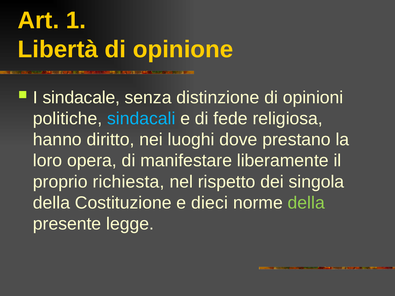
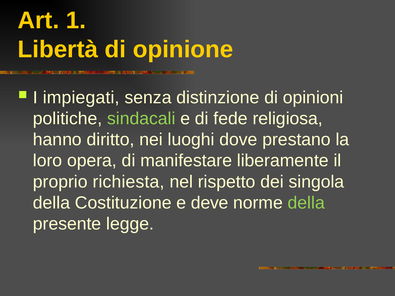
sindacale: sindacale -> impiegati (81, 98)
sindacali colour: light blue -> light green (141, 119)
dieci: dieci -> deve (210, 203)
